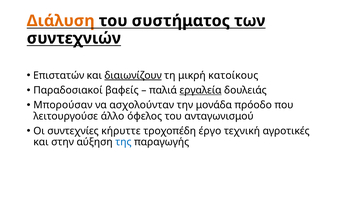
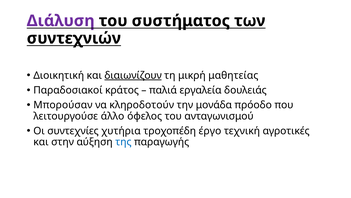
Διάλυση colour: orange -> purple (61, 21)
Επιστατών: Επιστατών -> Διοικητική (59, 75)
κατοίκους: κατοίκους -> μαθητείας (233, 75)
βαφείς: βαφείς -> κράτος (122, 90)
εργαλεία underline: present -> none (201, 90)
ασχολούνταν: ασχολούνταν -> κληροδοτούν (142, 105)
κήρυττε: κήρυττε -> χυτήρια (121, 131)
